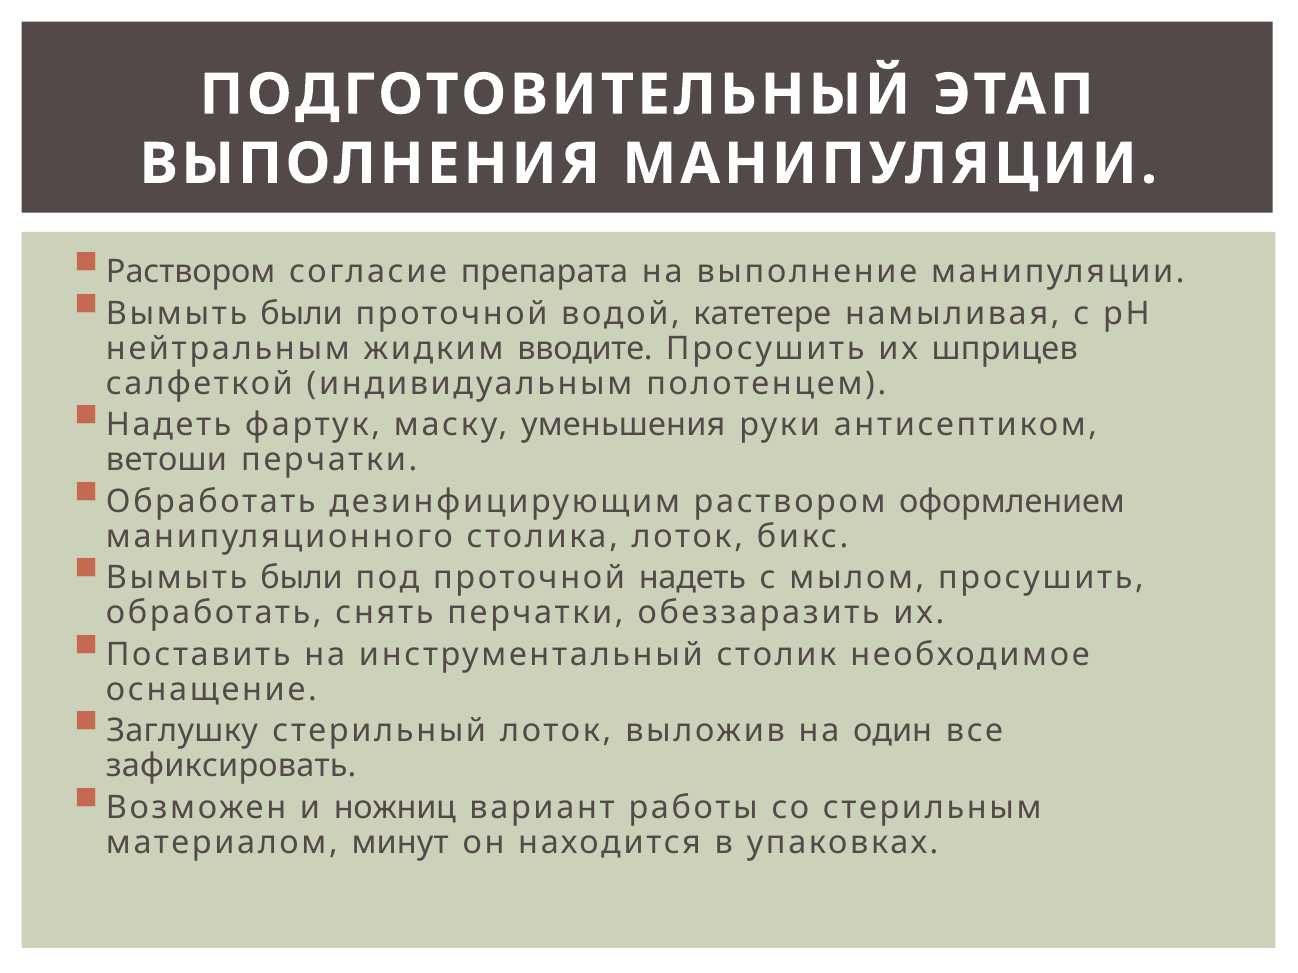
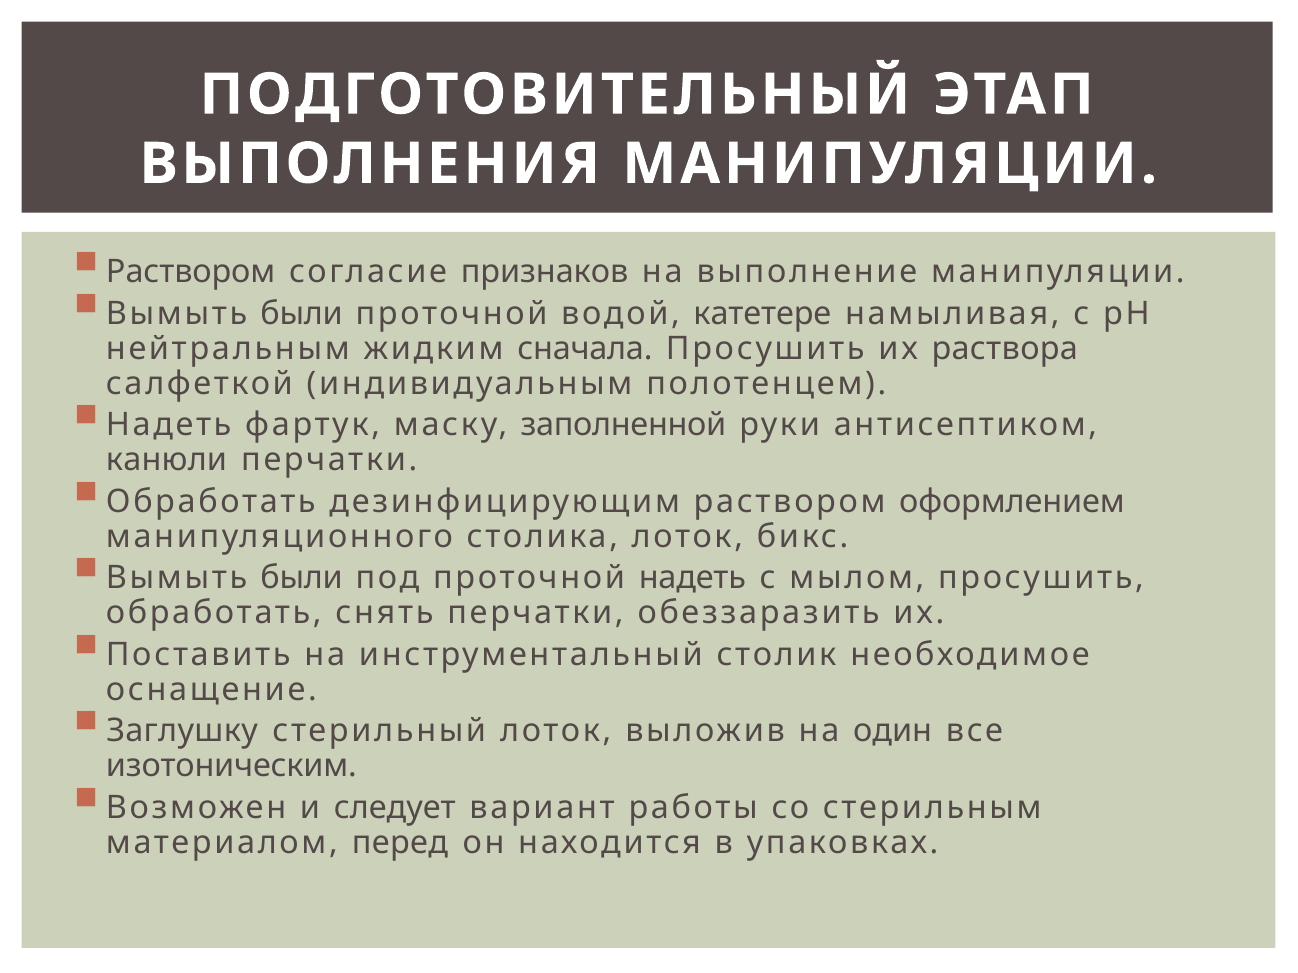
препарата: препарата -> признаков (545, 272)
вводите: вводите -> сначала (585, 349)
шприцев: шприцев -> раствора (1005, 349)
уменьшения: уменьшения -> заполненной (623, 425)
ветоши: ветоши -> канюли (167, 460)
зафиксировать: зафиксировать -> изотоническим (231, 767)
ножниц: ножниц -> следует (395, 808)
минут: минут -> перед (400, 843)
